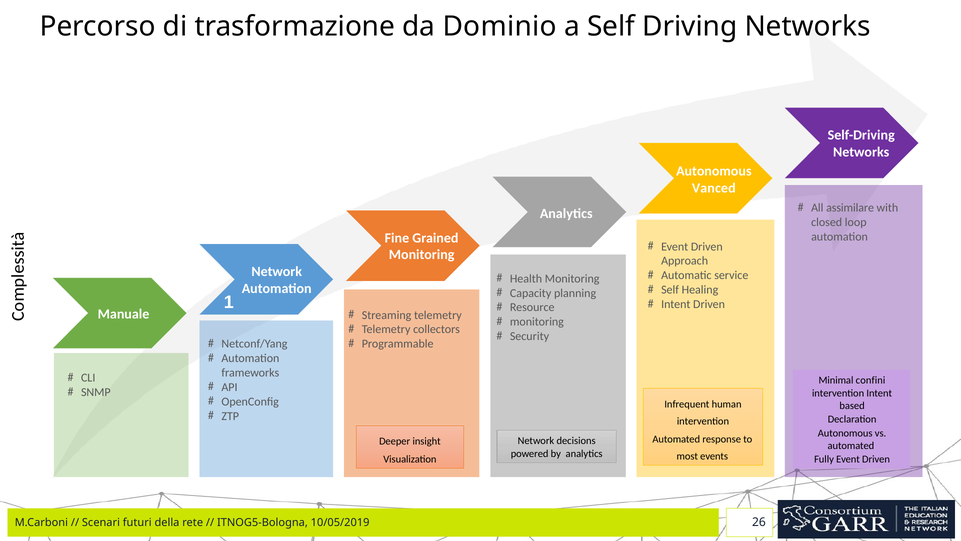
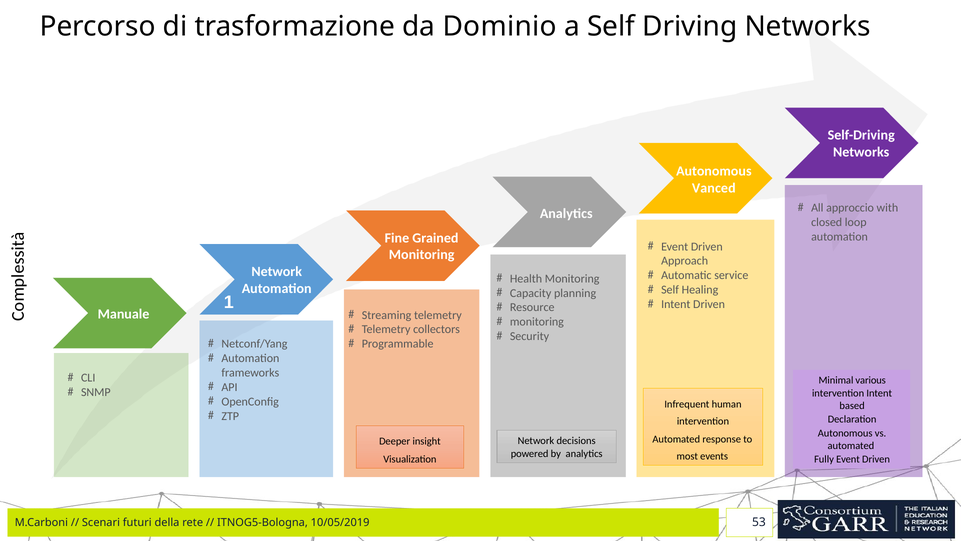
assimilare: assimilare -> approccio (850, 208)
confini: confini -> various (871, 380)
26: 26 -> 53 (759, 522)
